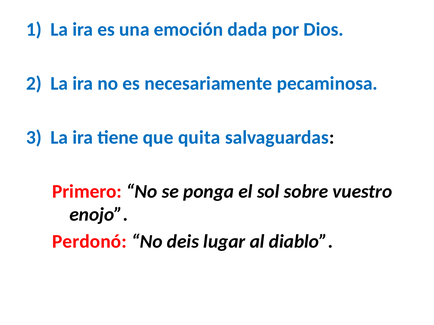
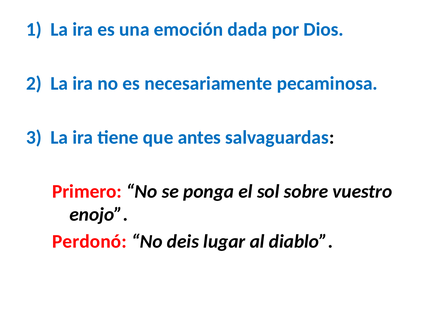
quita: quita -> antes (199, 138)
